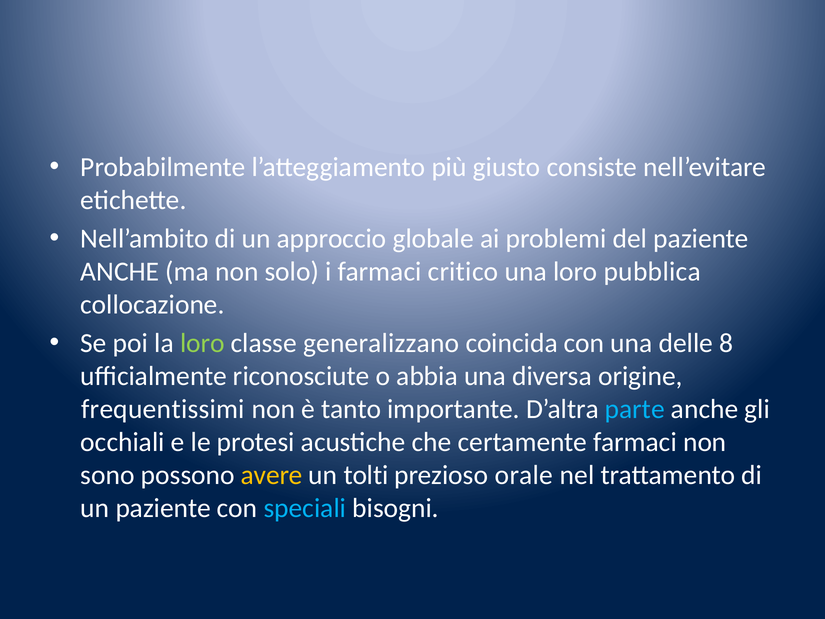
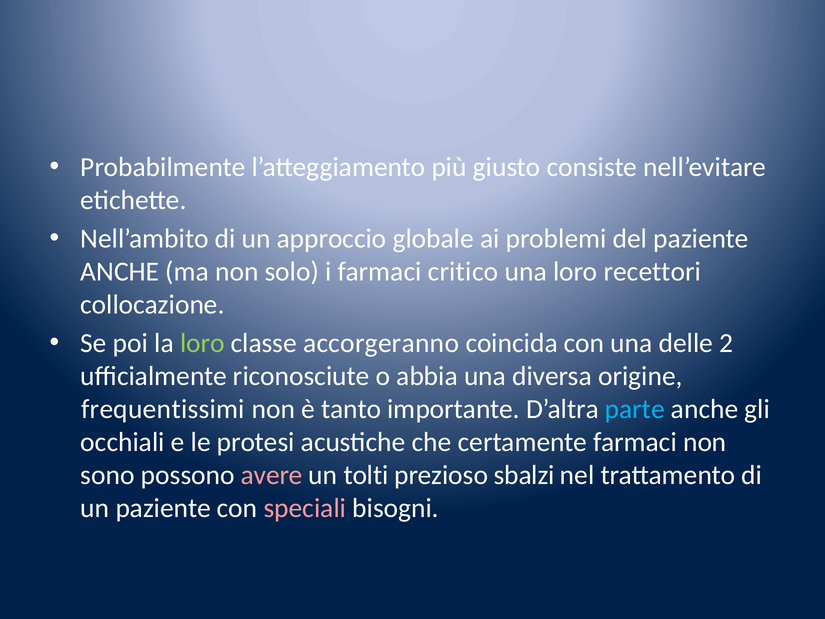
pubblica: pubblica -> recettori (652, 271)
generalizzano: generalizzano -> accorgeranno (381, 343)
8: 8 -> 2 (726, 343)
avere colour: yellow -> pink (272, 475)
orale: orale -> sbalzi (524, 475)
speciali colour: light blue -> pink (305, 508)
